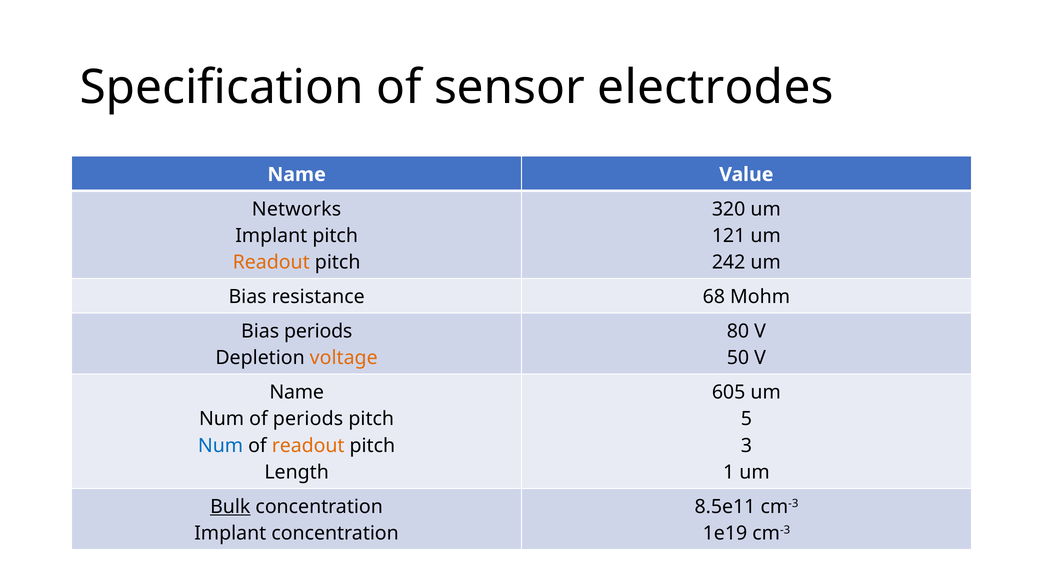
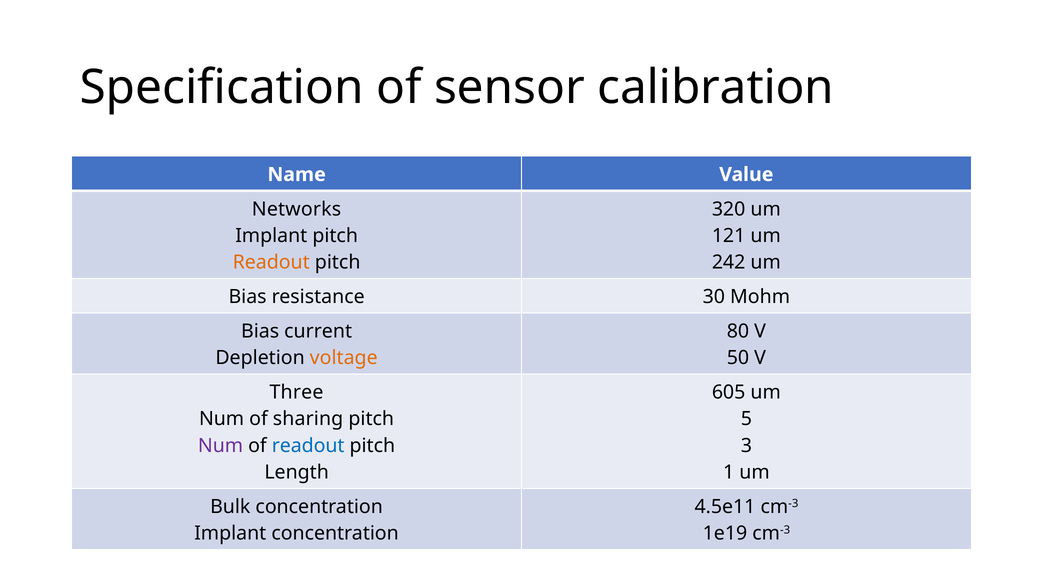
electrodes: electrodes -> calibration (716, 88)
68: 68 -> 30 (714, 297)
Bias periods: periods -> current (318, 331)
Name: Name -> Three (296, 392)
of periods: periods -> sharing (308, 419)
Num colour: blue -> purple (221, 445)
readout colour: orange -> blue (308, 445)
Bulk underline: present -> none (230, 506)
8.5e11: 8.5e11 -> 4.5e11 (725, 506)
